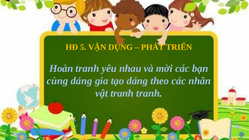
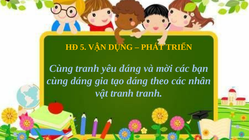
Hoàn: Hoàn -> Cùng (61, 68)
yêu nhau: nhau -> dáng (130, 68)
